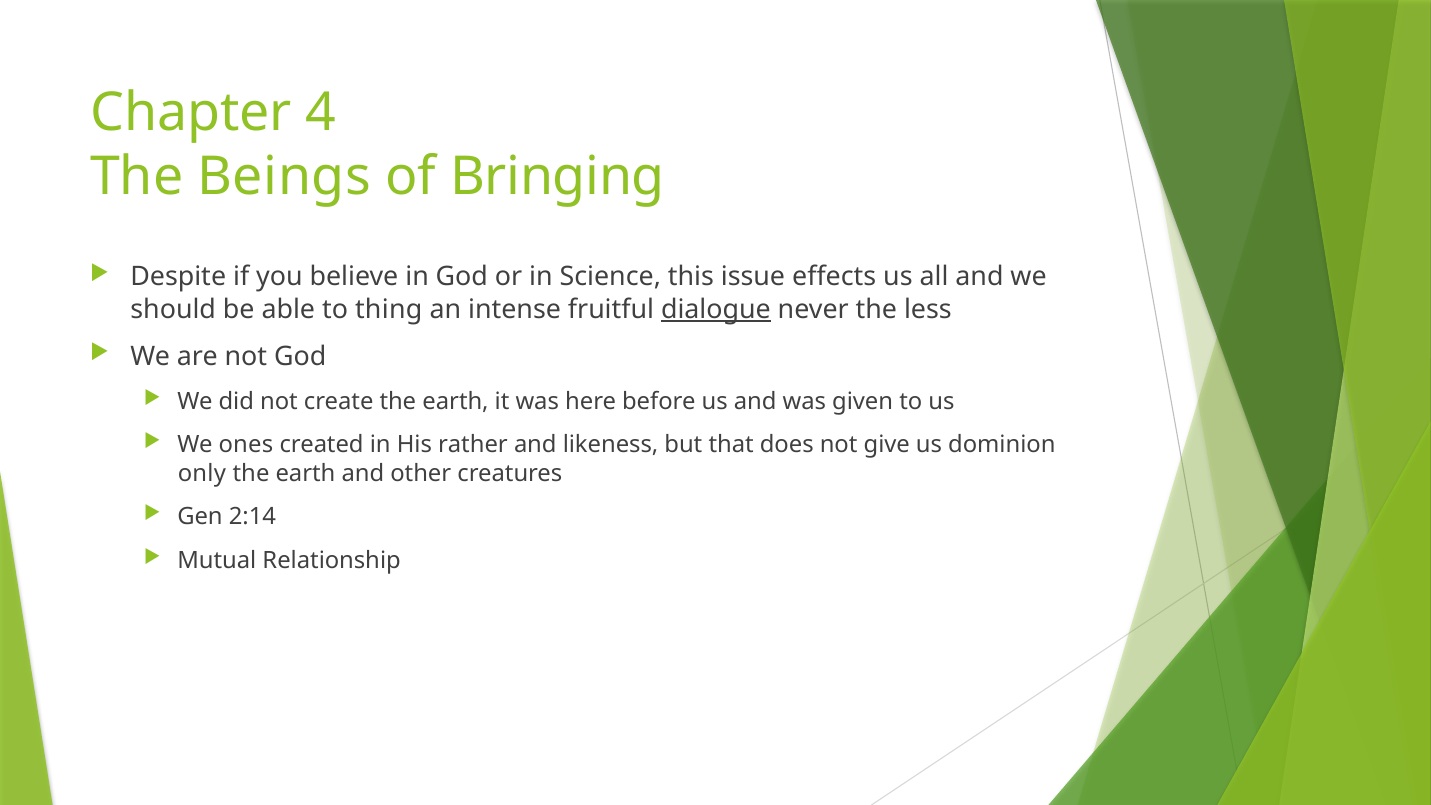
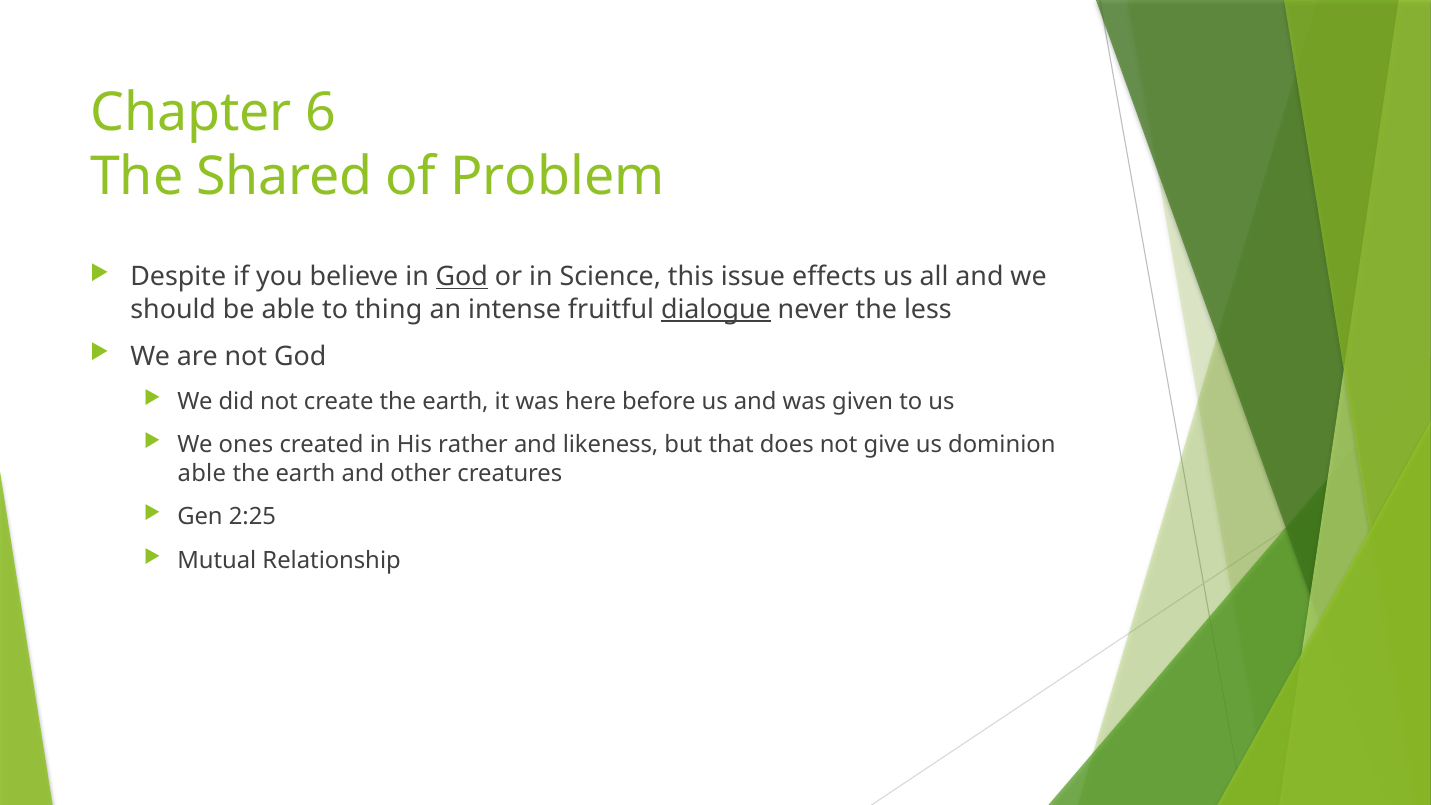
4: 4 -> 6 (321, 113)
Beings: Beings -> Shared (285, 177)
Bringing: Bringing -> Problem (557, 177)
God underline: none -> present (462, 277)
only: only -> able (202, 473)
2:14: 2:14 -> 2:25 (252, 517)
